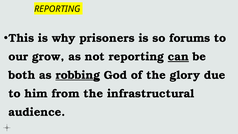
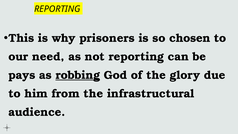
forums: forums -> chosen (190, 38)
grow: grow -> need (48, 57)
can underline: present -> none (178, 57)
both: both -> pays (22, 75)
